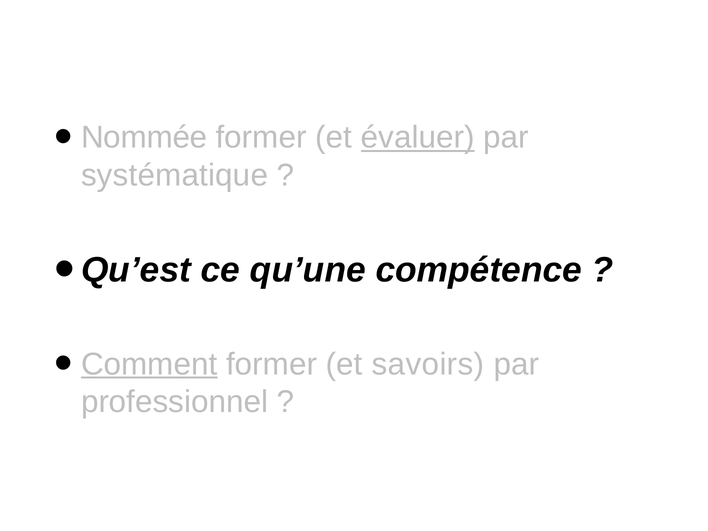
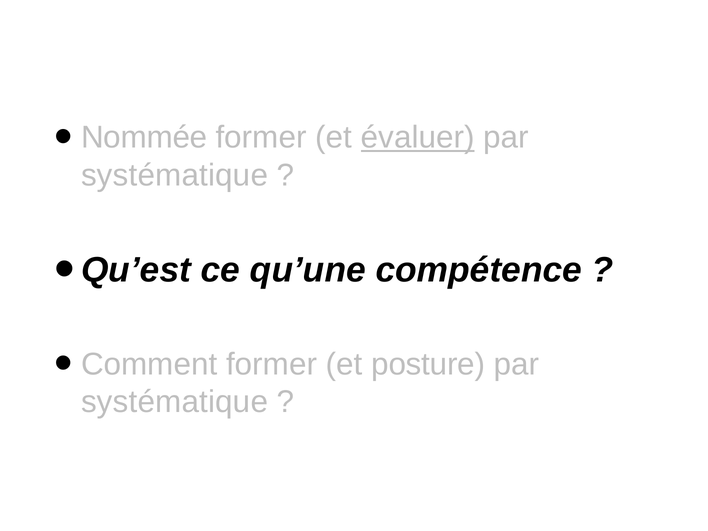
Comment underline: present -> none (149, 364)
savoirs: savoirs -> posture (428, 364)
professionnel: professionnel -> systématique (175, 402)
